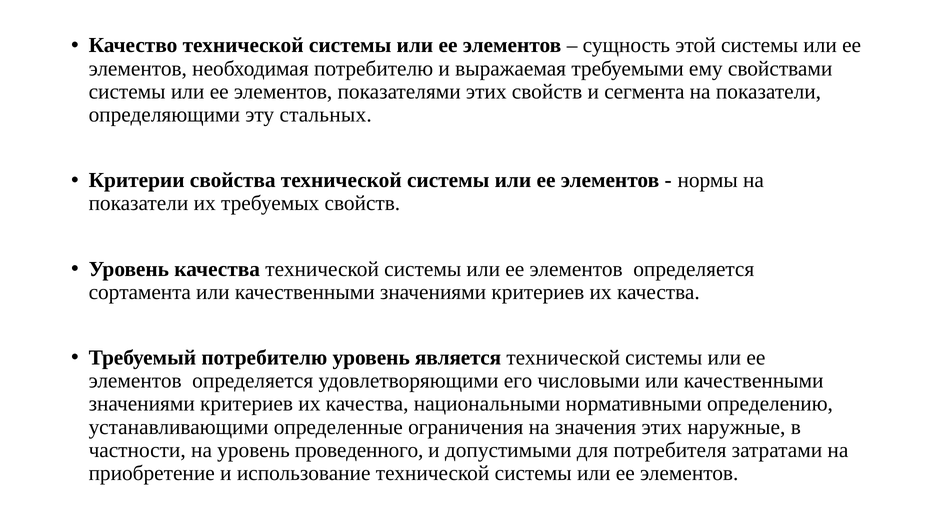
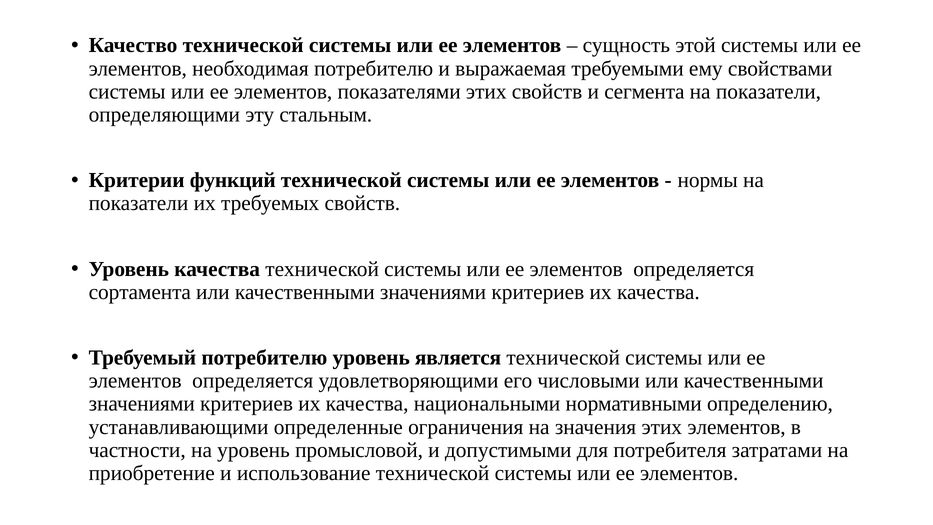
стальных: стальных -> стальным (326, 115)
свойства: свойства -> функций (233, 180)
этих наружные: наружные -> элементов (737, 427)
проведенного: проведенного -> промысловой (359, 450)
